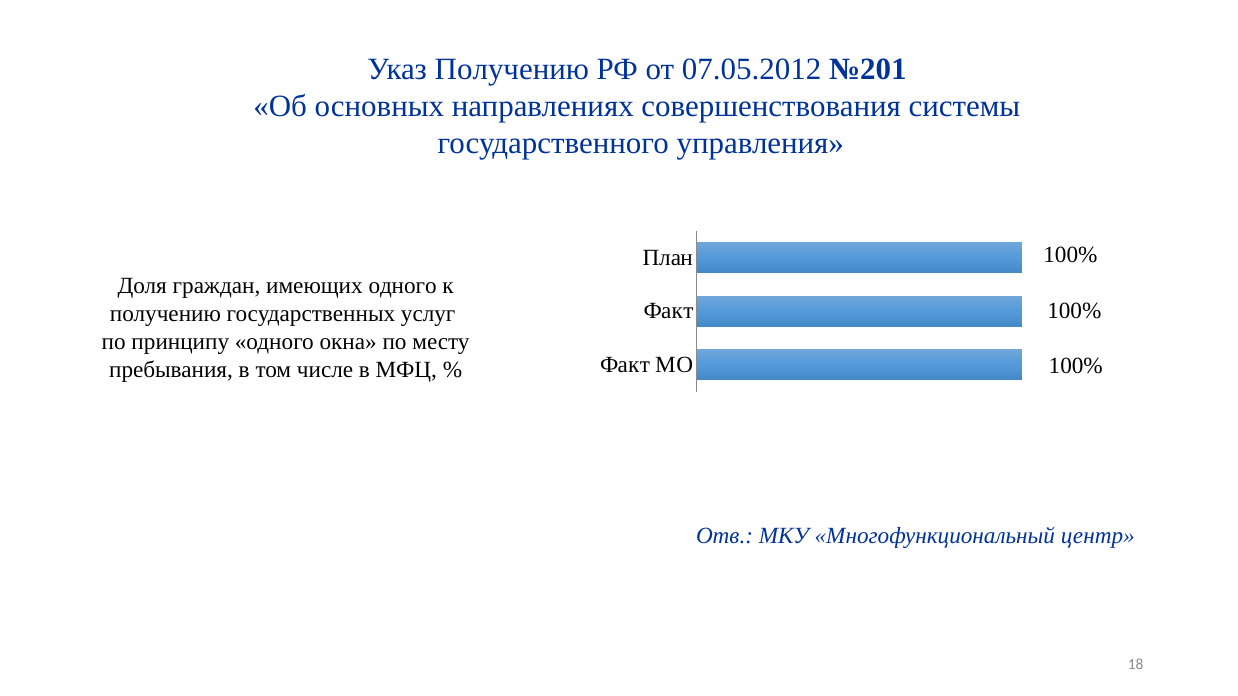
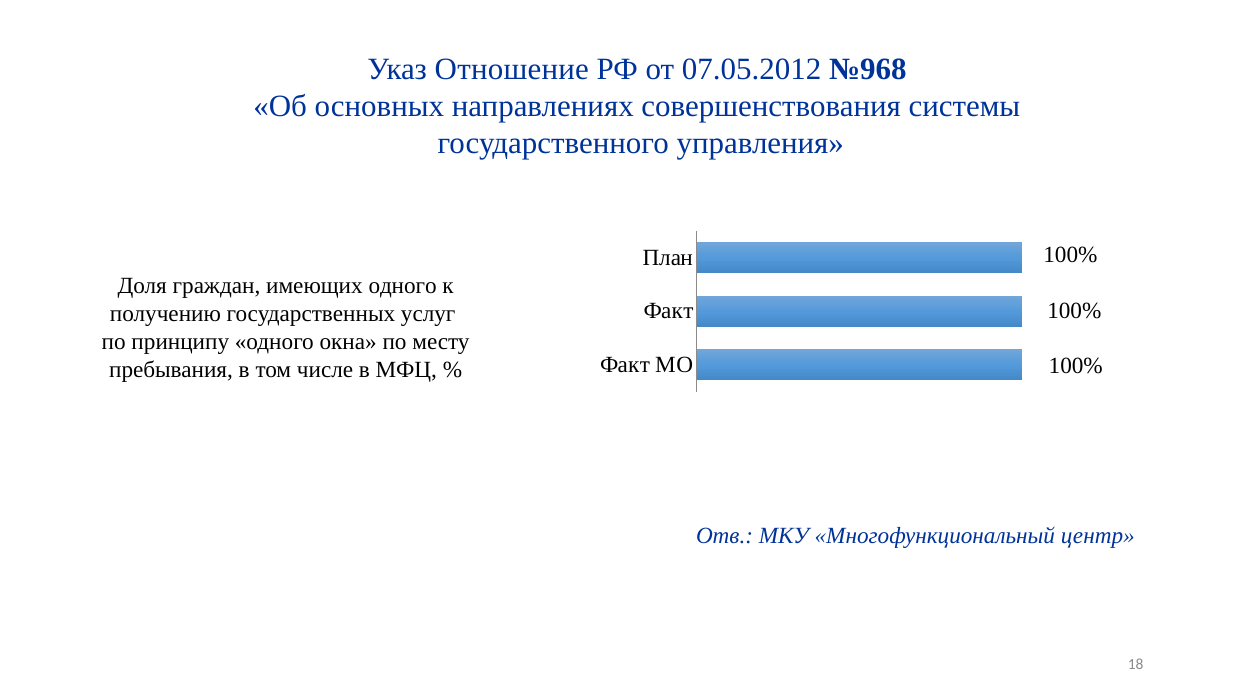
Указ Получению: Получению -> Отношение (512, 69)
№201: №201 -> №968 (868, 69)
